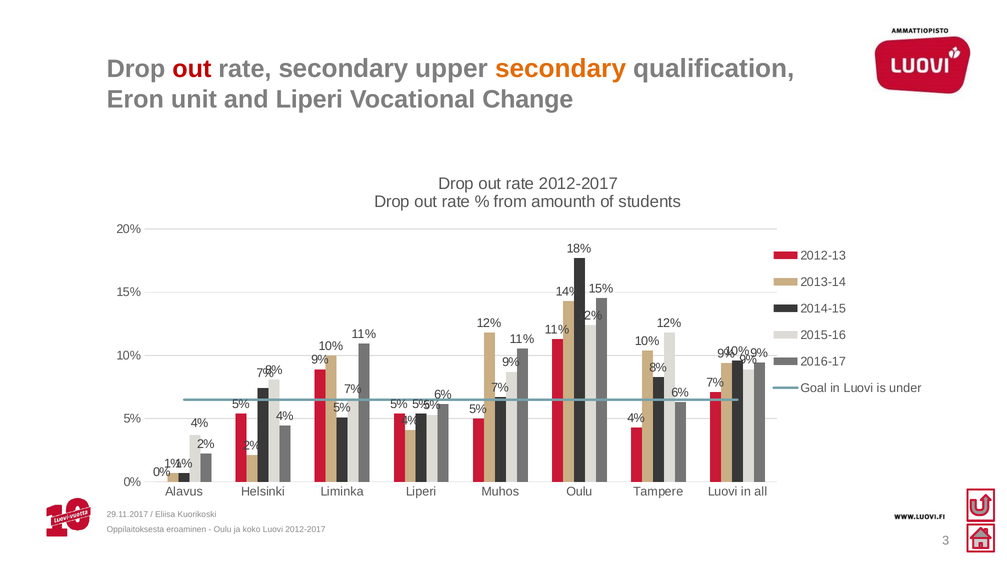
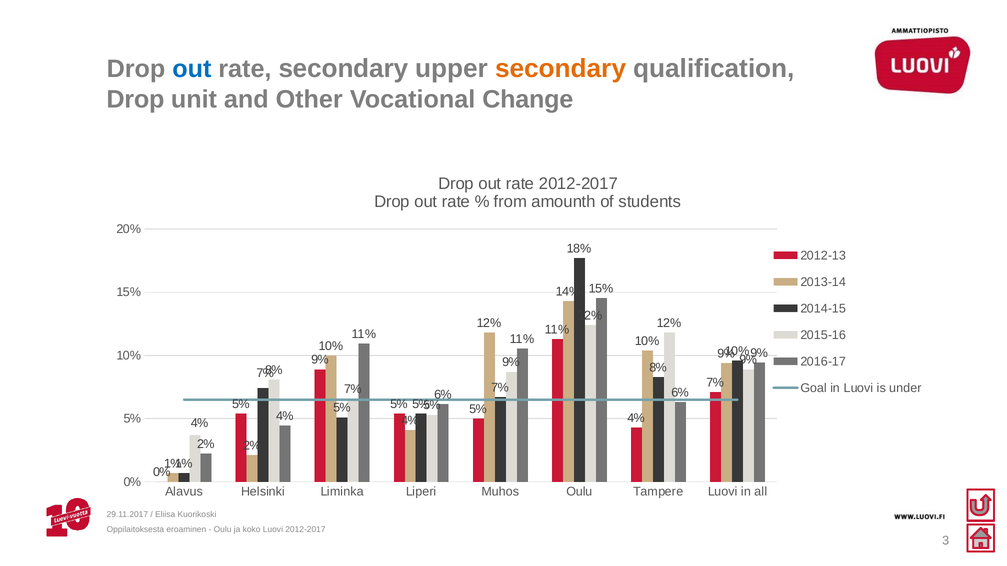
out colour: red -> blue (192, 69)
Eron: Eron -> Drop (135, 100)
and Liperi: Liperi -> Other (309, 100)
